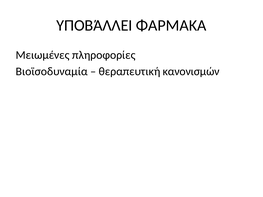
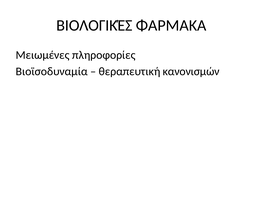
ΥΠΟΒΆΛΛΕΙ: ΥΠΟΒΆΛΛΕΙ -> ΒΙΟΛΟΓΙΚΈΣ (94, 25)
